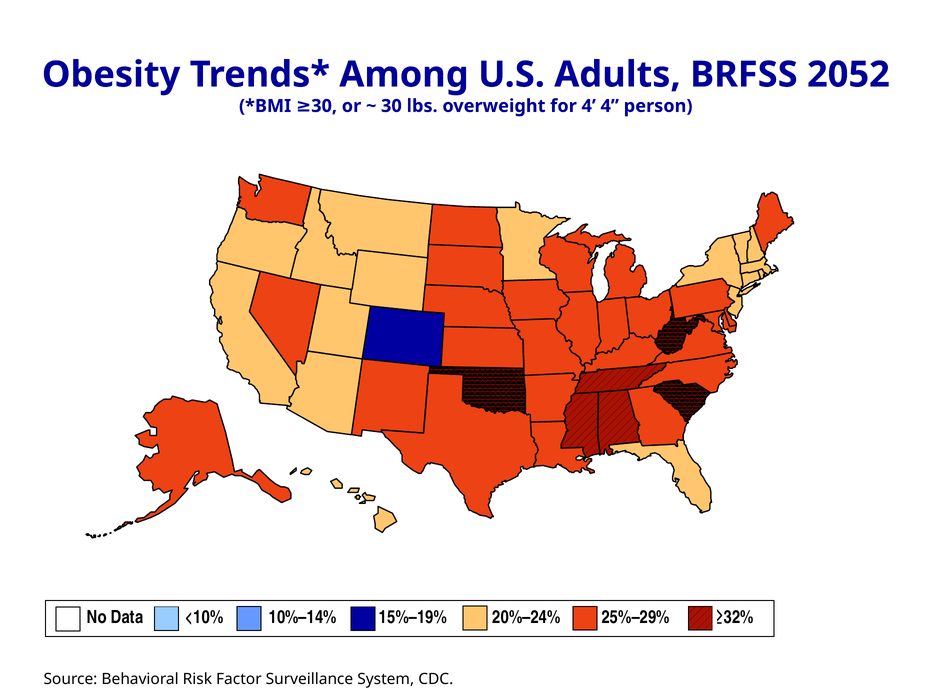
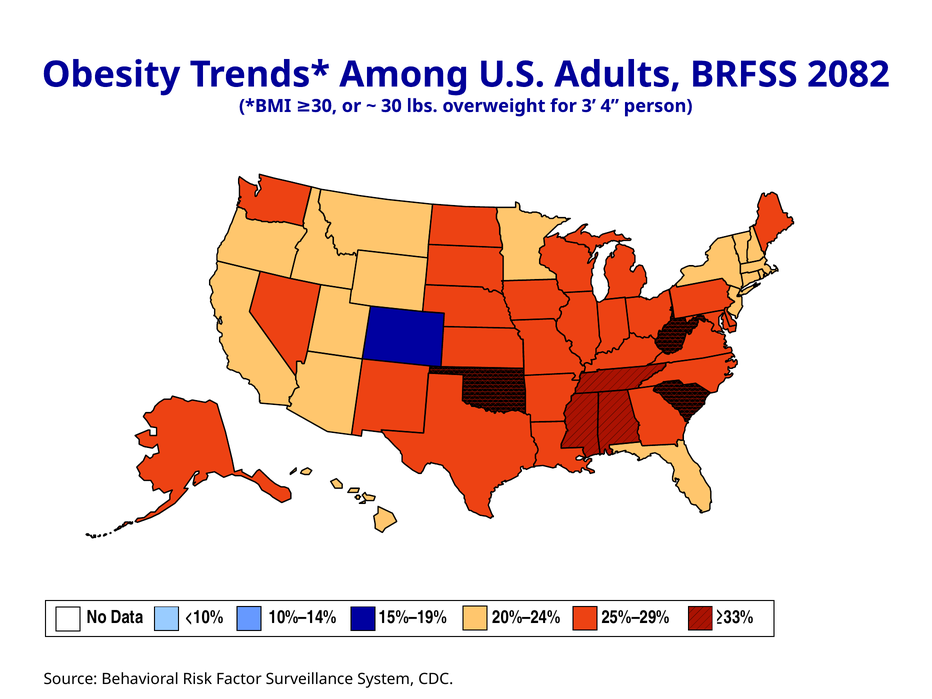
2052: 2052 -> 2082 (848, 75)
for 4: 4 -> 3 (589, 106)
≥32%: ≥32% -> ≥33% (734, 618)
